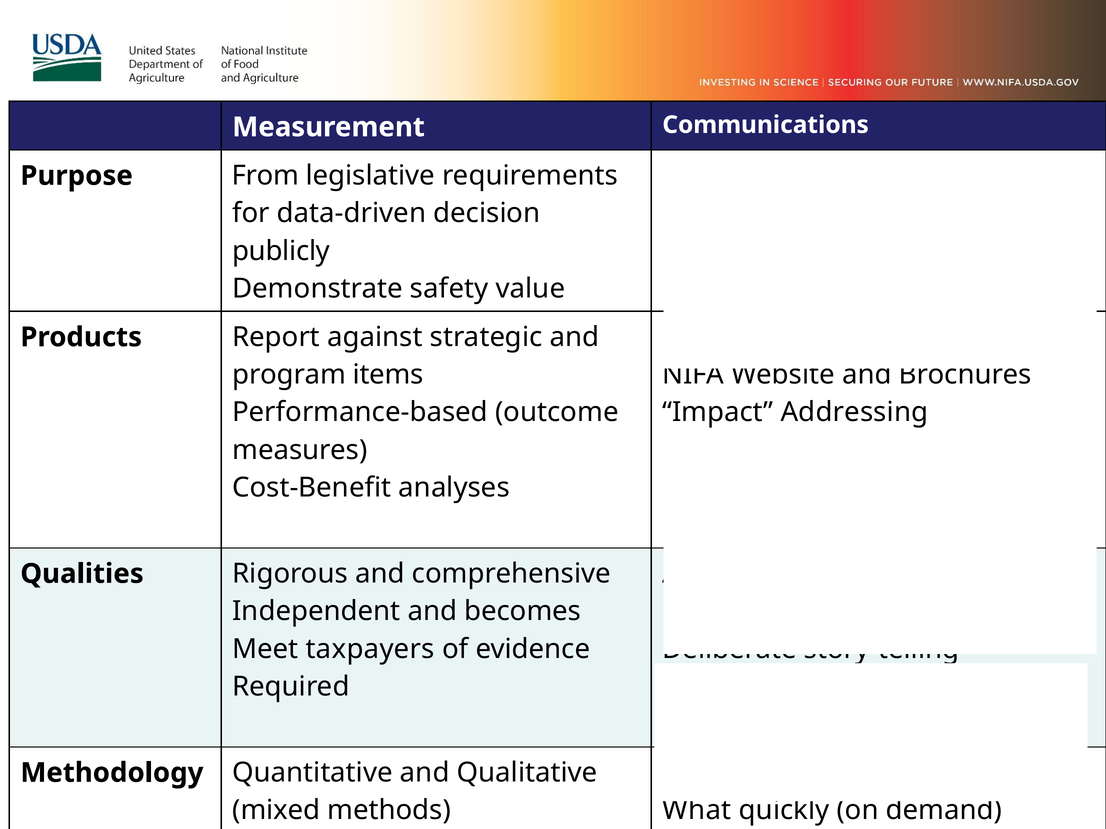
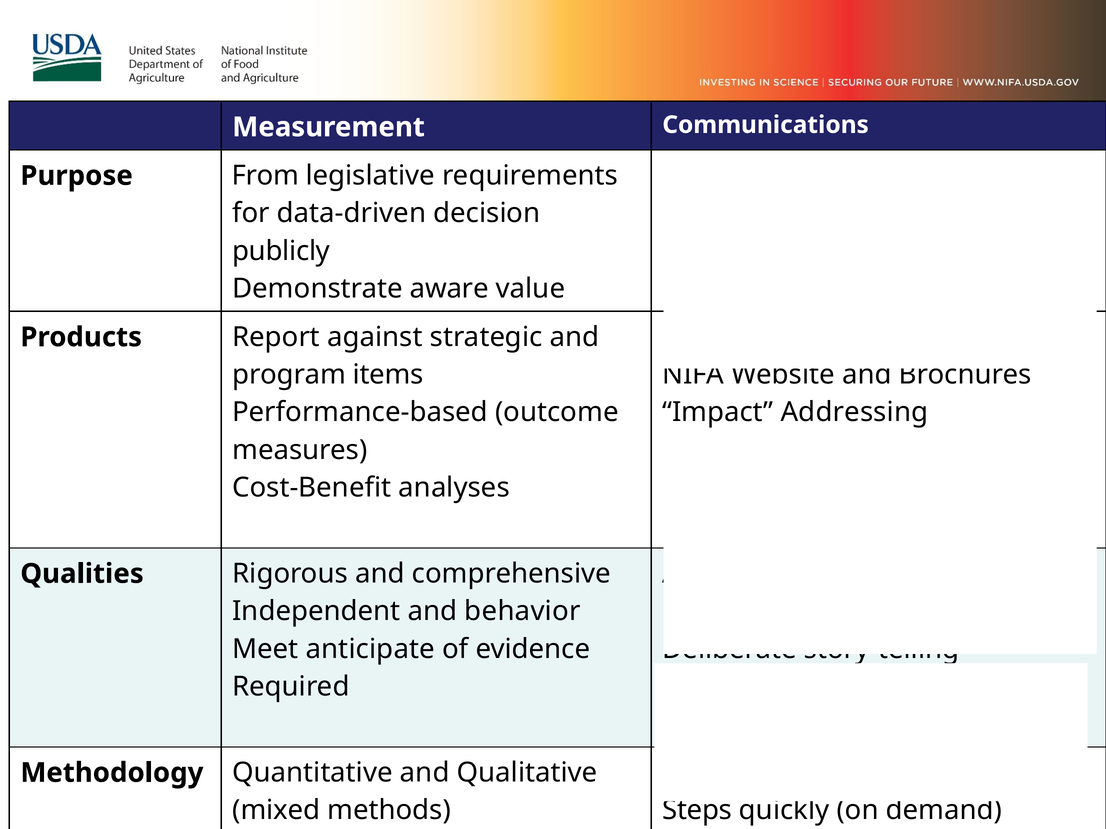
safety: safety -> aware (449, 289)
becomes: becomes -> behavior (523, 612)
taxpayers: taxpayers -> anticipate (370, 649)
What: What -> Steps (697, 811)
